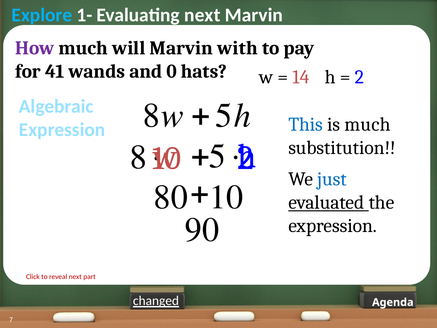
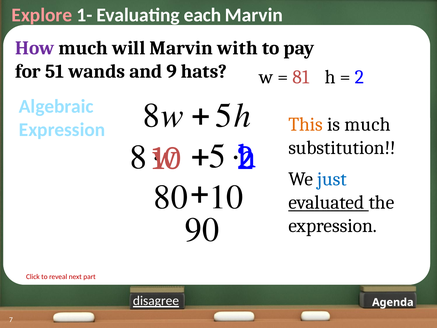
Explore colour: light blue -> pink (42, 15)
Evaluating next: next -> each (202, 15)
41: 41 -> 51 (55, 71)
0: 0 -> 9 (172, 71)
14: 14 -> 81 (301, 77)
This colour: blue -> orange (306, 124)
changed: changed -> disagree (156, 301)
